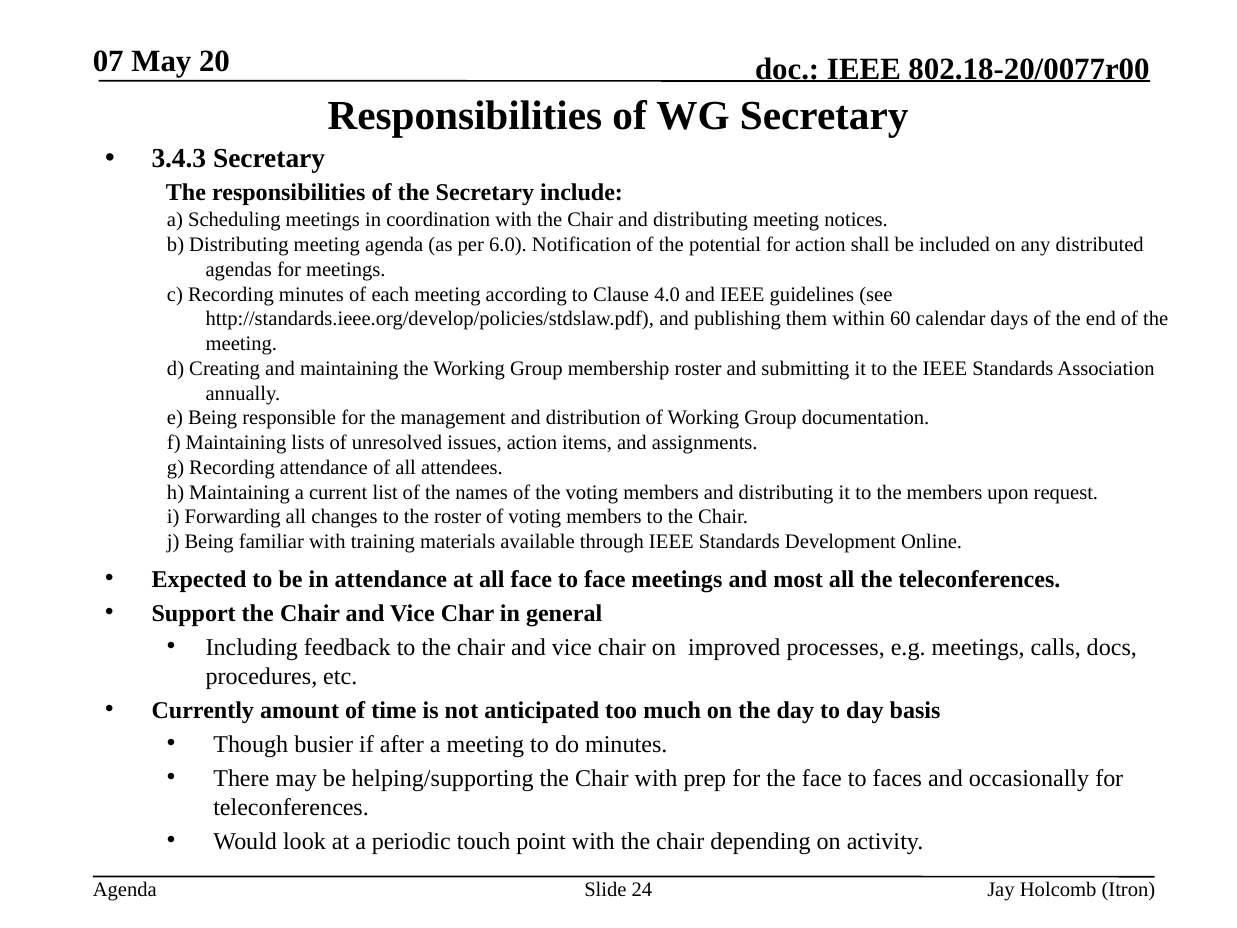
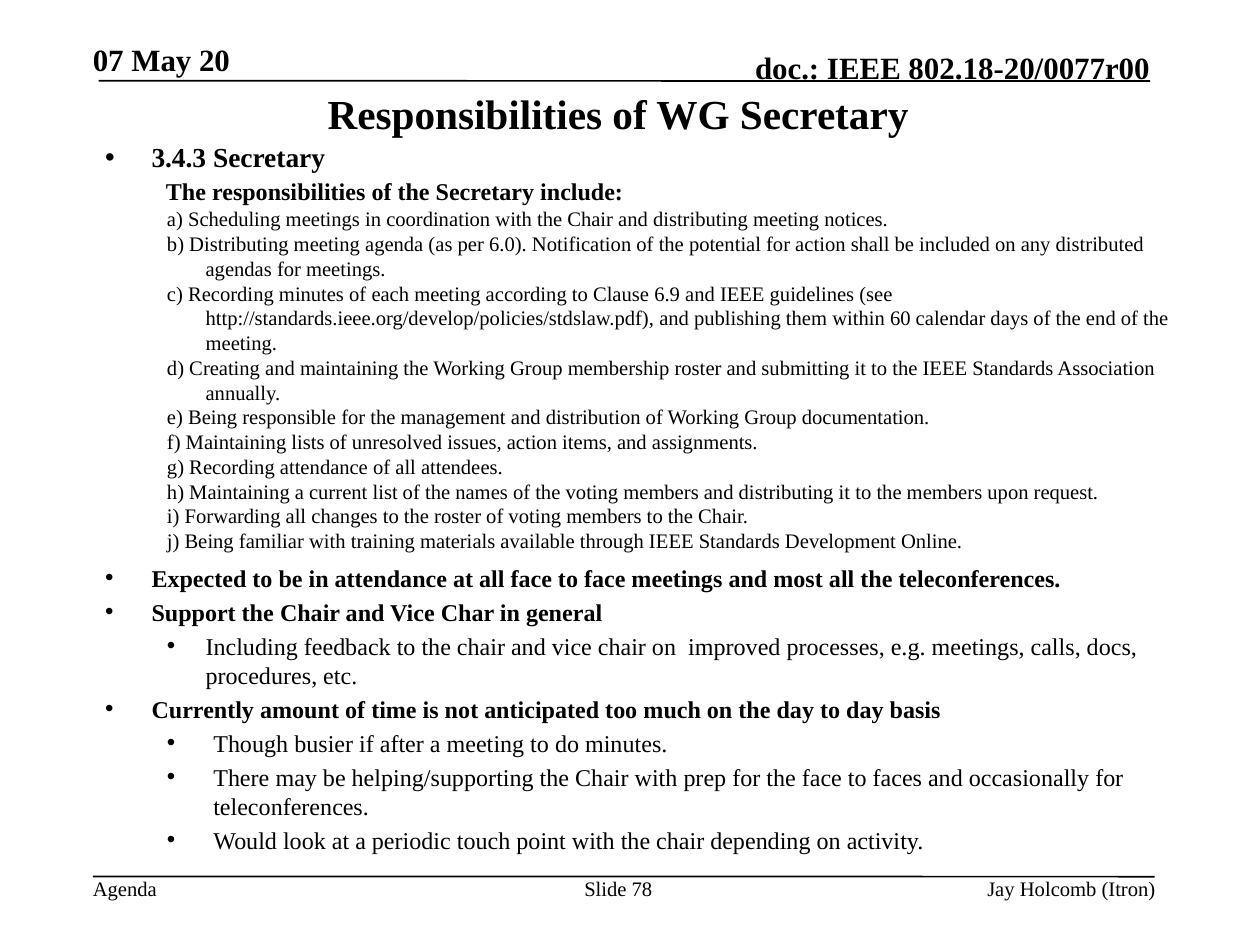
4.0: 4.0 -> 6.9 (667, 294)
24: 24 -> 78 (642, 890)
